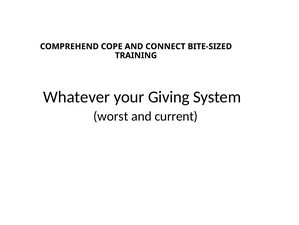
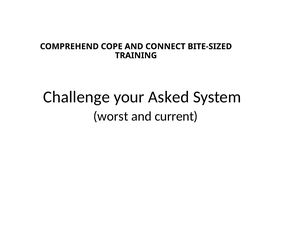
Whatever: Whatever -> Challenge (77, 97)
Giving: Giving -> Asked (169, 97)
